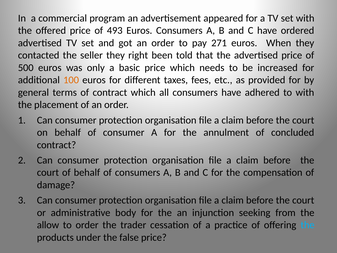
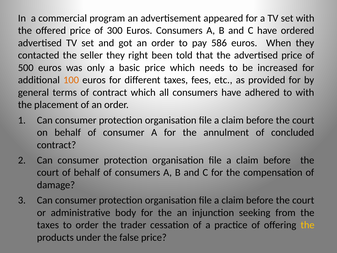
493: 493 -> 300 (115, 31)
271: 271 -> 586 (219, 43)
allow: allow -> taxes (48, 225)
the colour: light blue -> yellow (308, 225)
